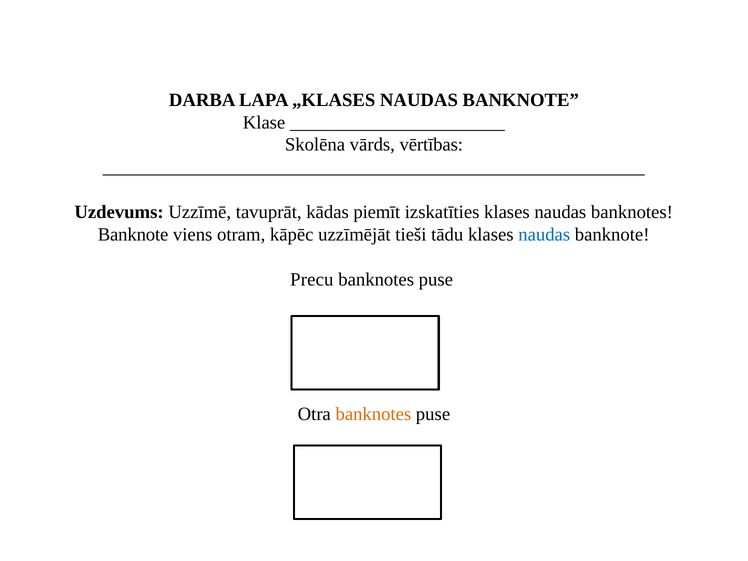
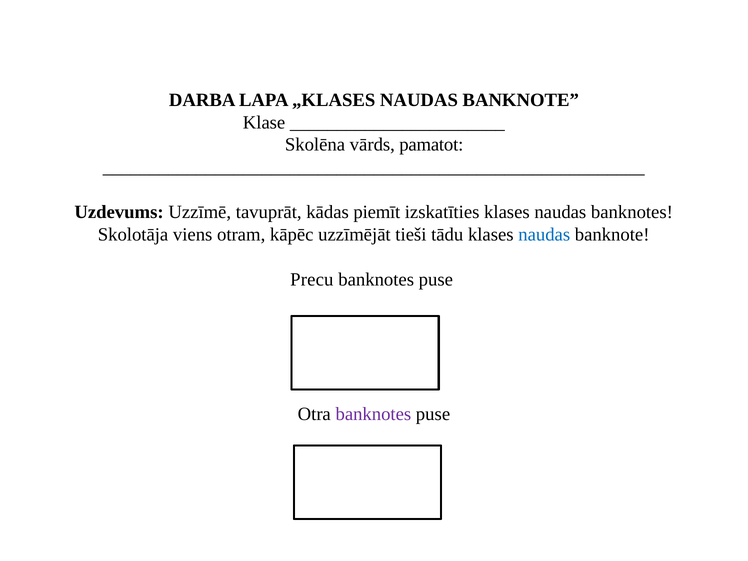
vērtības: vērtības -> pamatot (431, 145)
Banknote: Banknote -> Skolotāja (133, 235)
banknotes colour: orange -> purple (373, 414)
